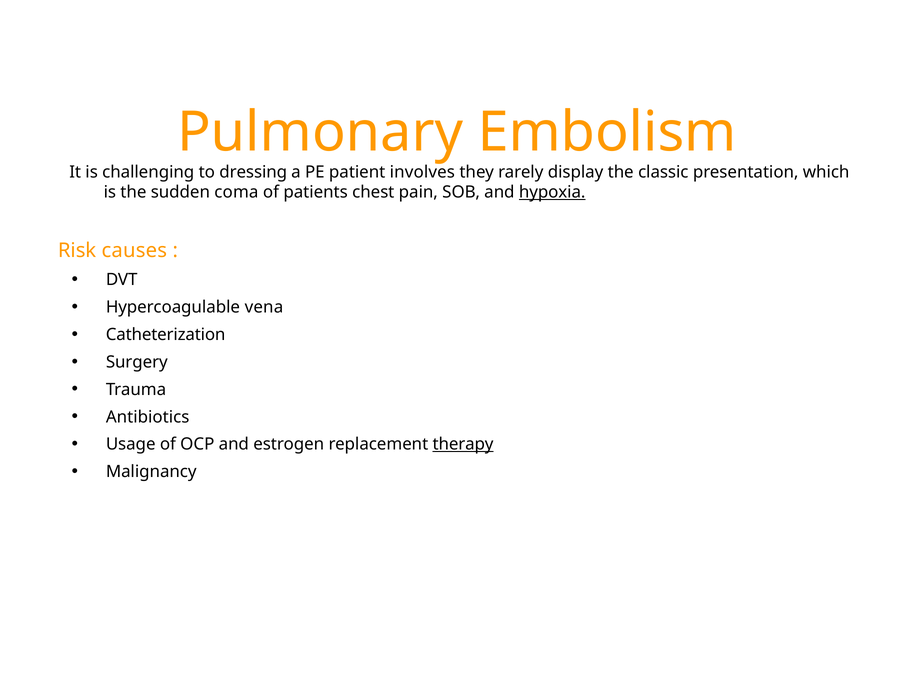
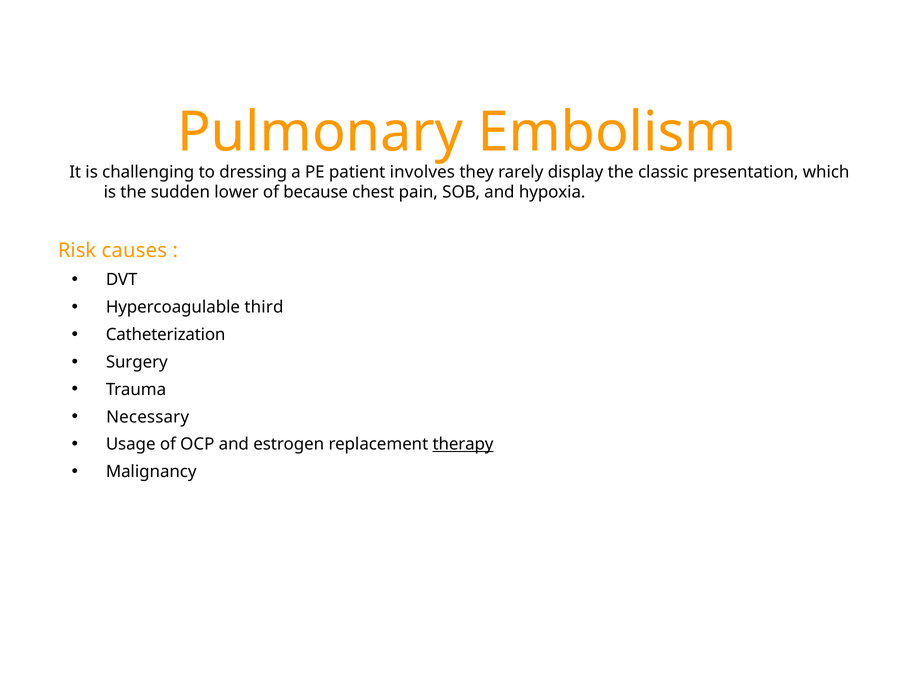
coma: coma -> lower (237, 192)
patients: patients -> because (316, 192)
hypoxia underline: present -> none (552, 192)
vena: vena -> third (264, 308)
Antibiotics: Antibiotics -> Necessary (148, 417)
